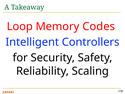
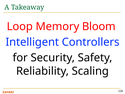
Codes: Codes -> Bloom (99, 26)
